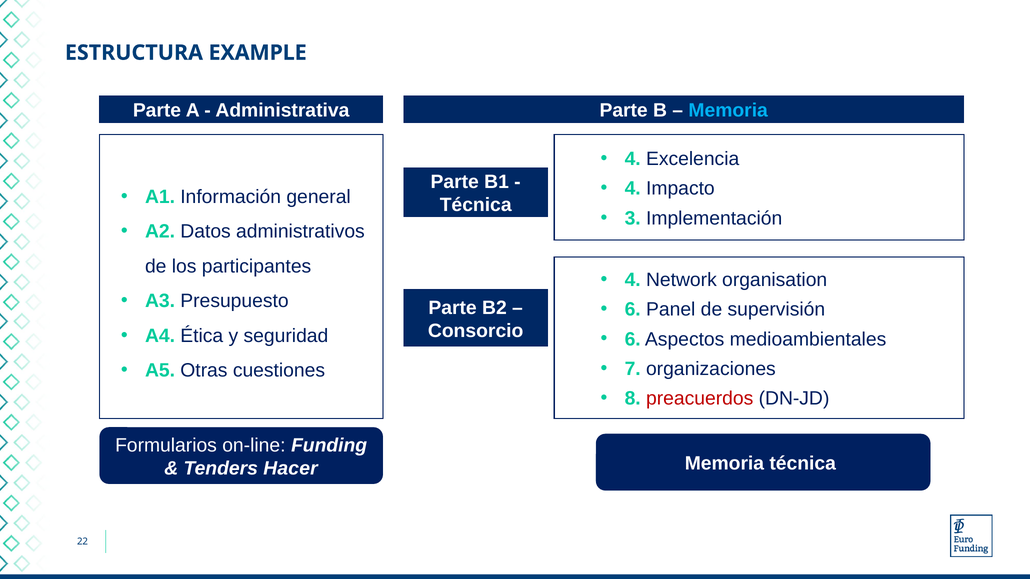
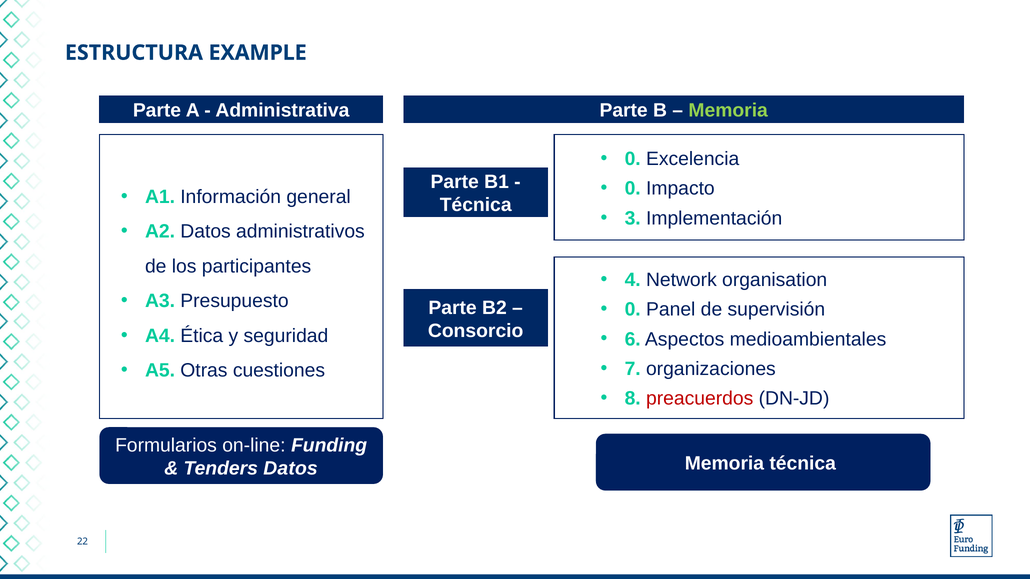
Memoria colour: light blue -> light green (728, 111)
4: 4 -> 0 (633, 159)
4: 4 -> 0 (633, 189)
6: 6 -> 0 (633, 310)
Tenders Hacer: Hacer -> Datos (291, 469)
